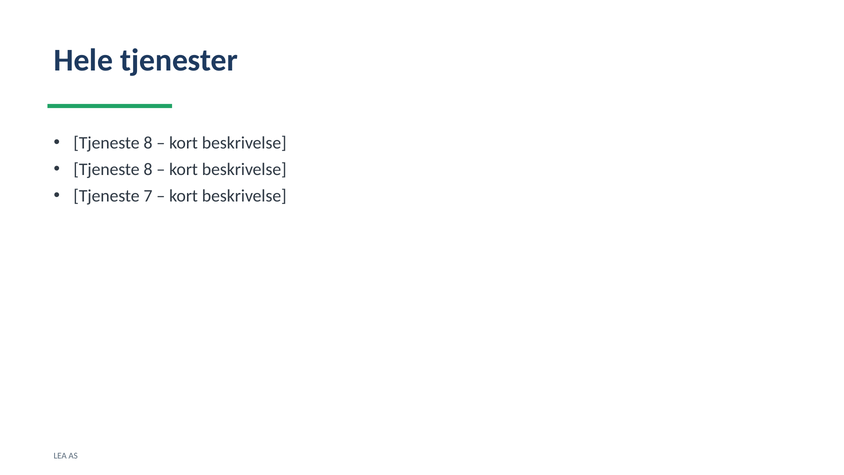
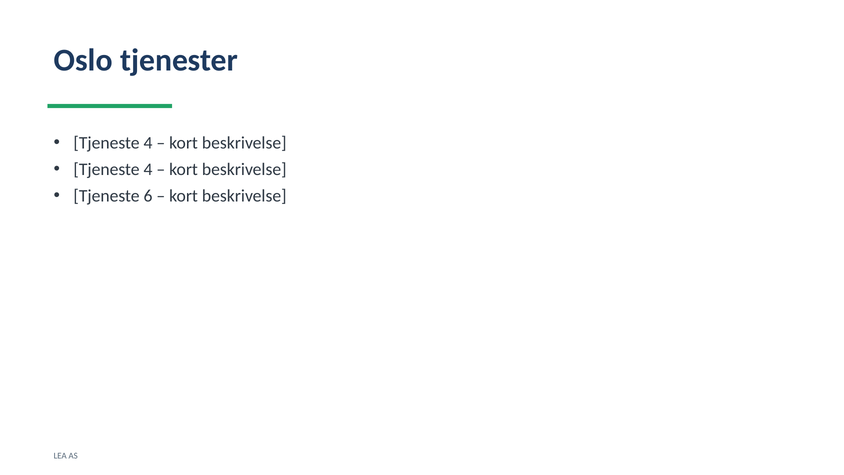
Hele: Hele -> Oslo (83, 60)
8: 8 -> 4 (148, 143)
8: 8 -> 4 (148, 169)
7: 7 -> 6 (148, 196)
